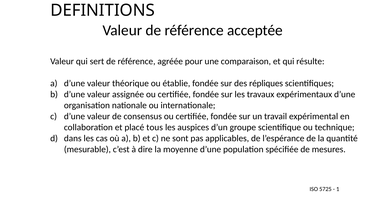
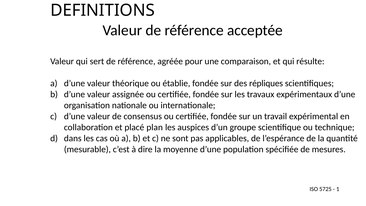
tous: tous -> plan (155, 127)
